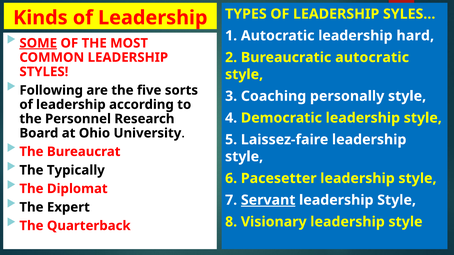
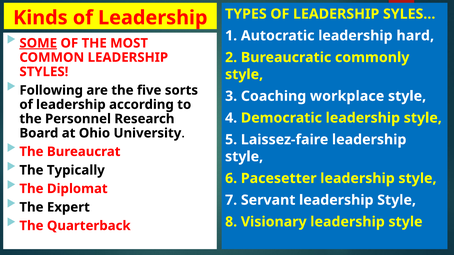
Bureaucratic autocratic: autocratic -> commonly (372, 57)
personally: personally -> workplace (347, 96)
Servant underline: present -> none (268, 200)
